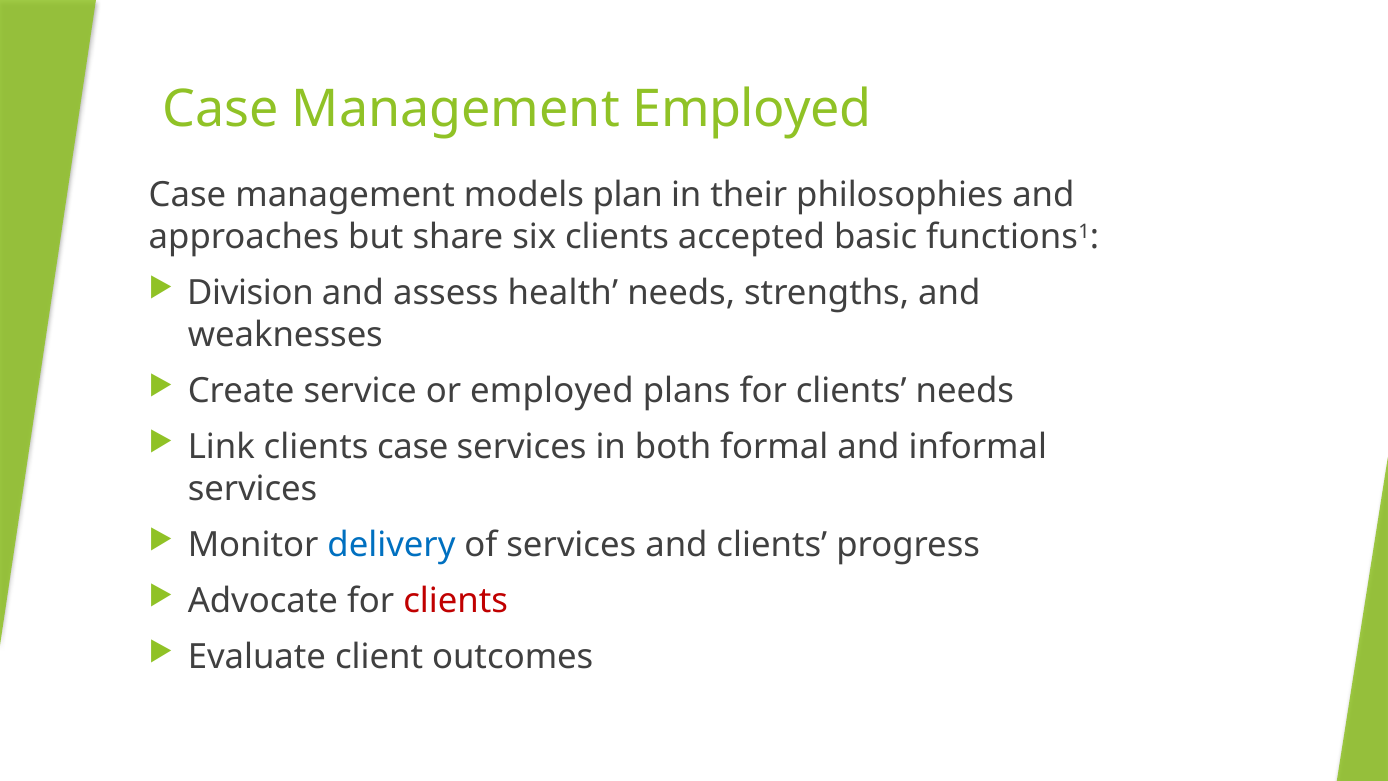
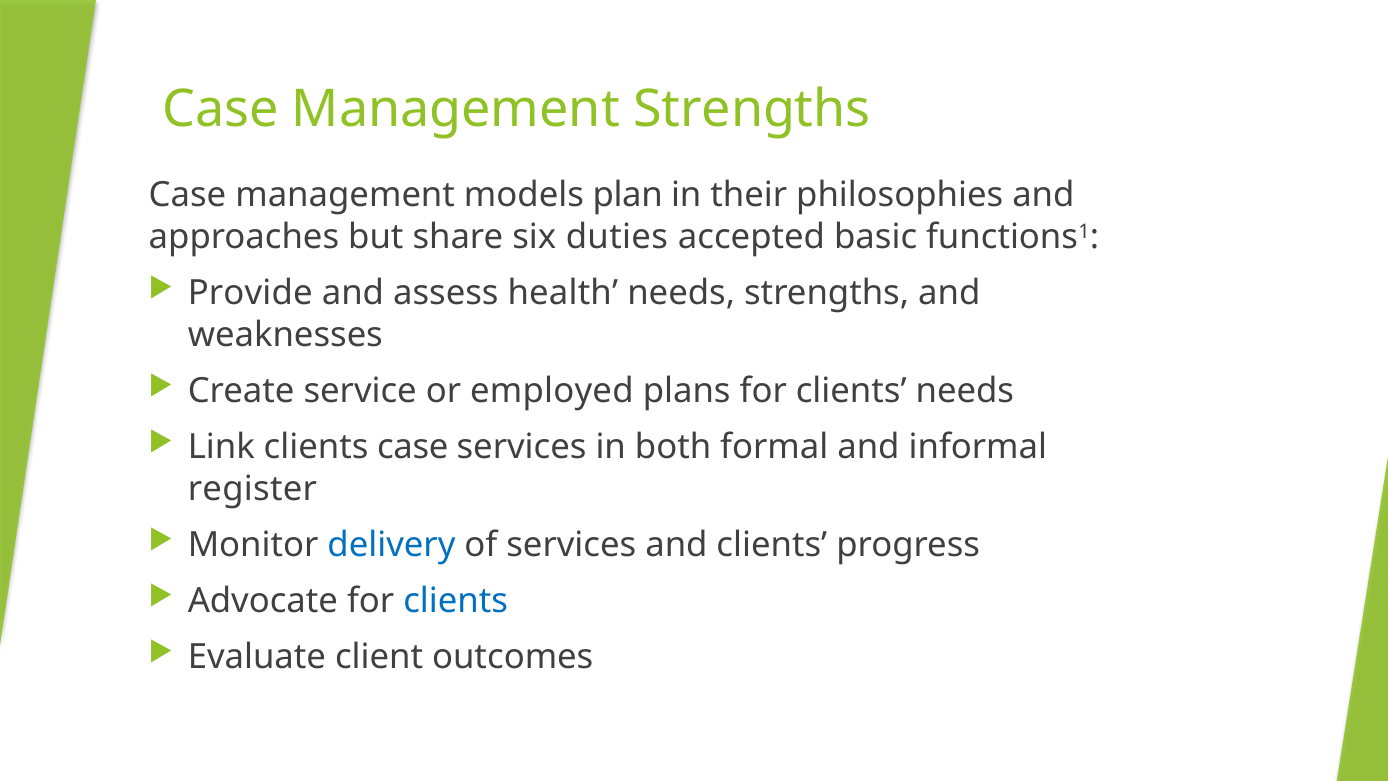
Management Employed: Employed -> Strengths (752, 109)
six clients: clients -> duties (617, 237)
Division: Division -> Provide (250, 293)
services: services -> register (252, 489)
clients colour: red -> blue (456, 601)
